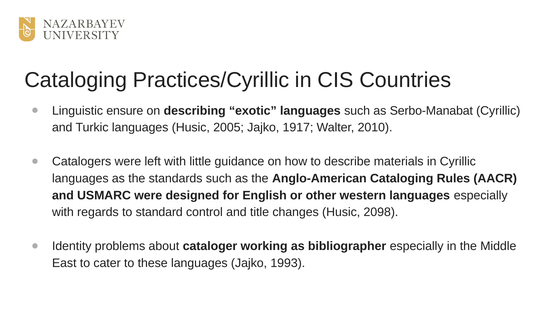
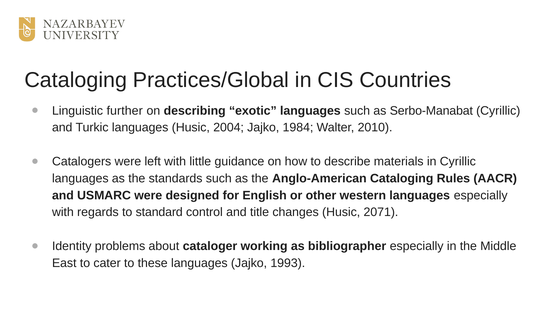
Practices/Cyrillic: Practices/Cyrillic -> Practices/Global (211, 80)
ensure: ensure -> further (125, 111)
2005: 2005 -> 2004 (229, 128)
1917: 1917 -> 1984 (298, 128)
2098: 2098 -> 2071 (381, 212)
